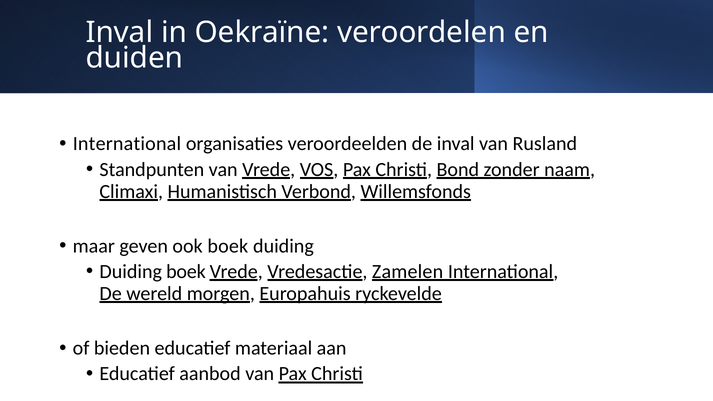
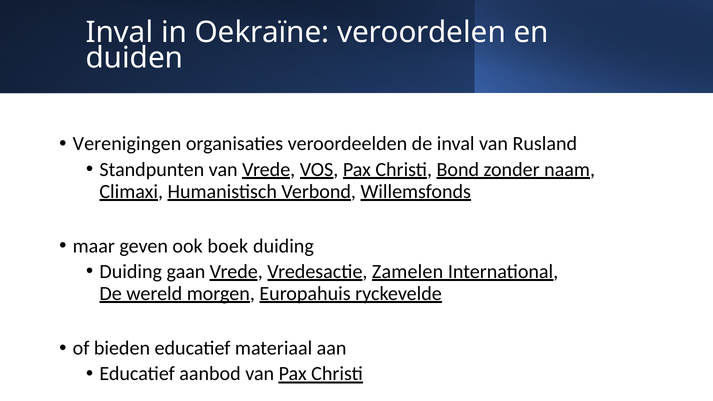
International: International -> Verenigingen (127, 144)
Duiding boek: boek -> gaan (186, 272)
